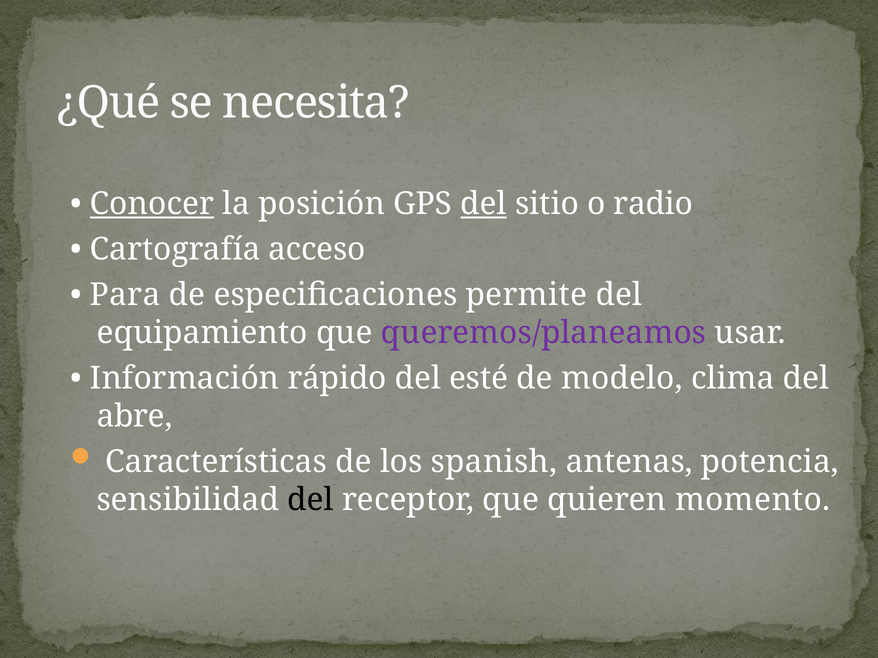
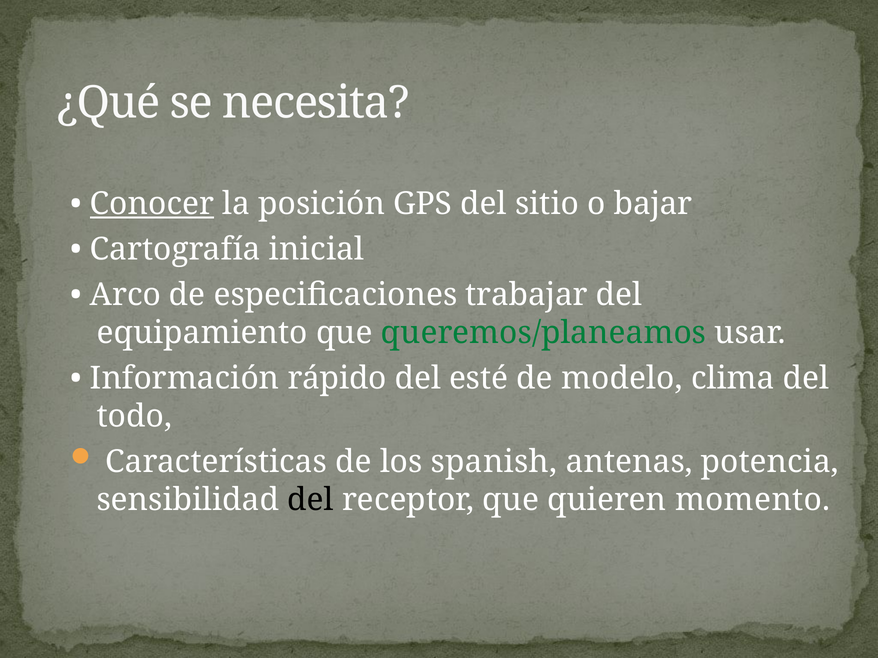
del underline: present -> none (484, 204)
radio: radio -> bajar (653, 204)
acceso: acceso -> inicial (317, 249)
Para: Para -> Arco (125, 295)
permite: permite -> trabajar (527, 295)
queremos/planeamos colour: purple -> green (544, 333)
abre: abre -> todo (134, 417)
